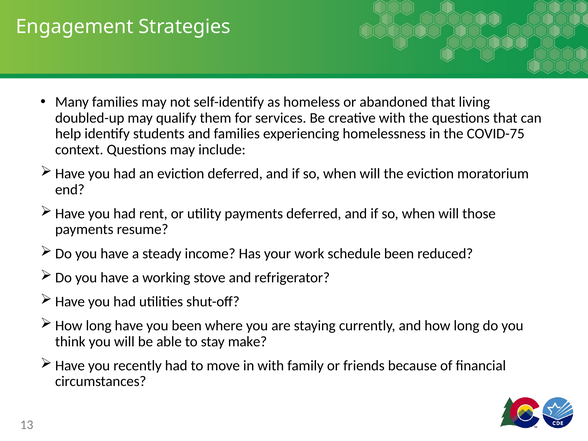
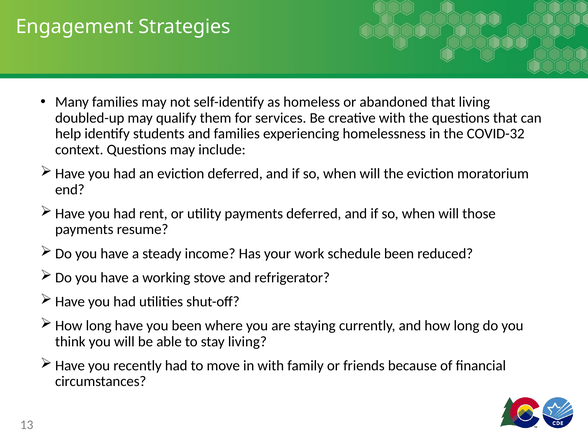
COVID-75: COVID-75 -> COVID-32 (496, 134)
stay make: make -> living (247, 342)
